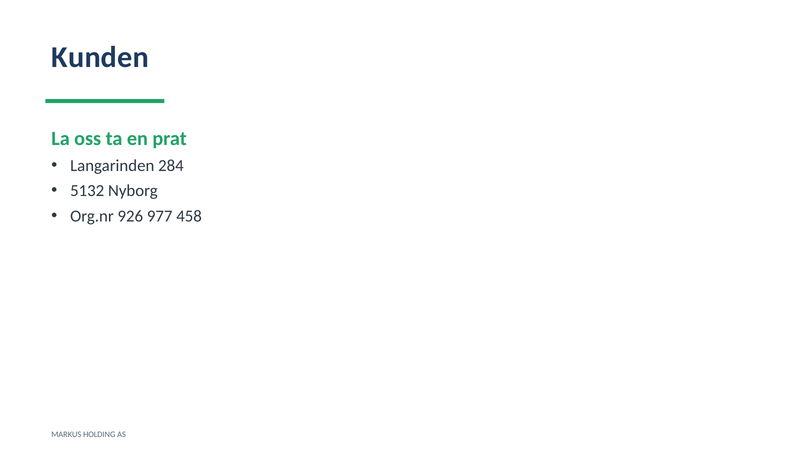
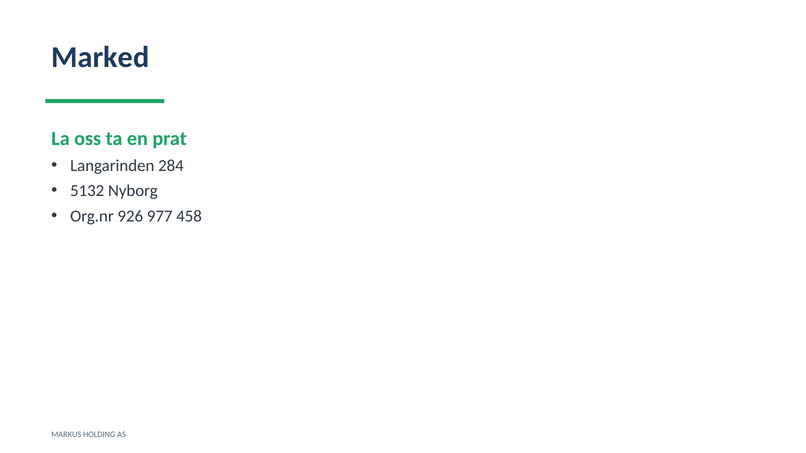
Kunden: Kunden -> Marked (100, 58)
